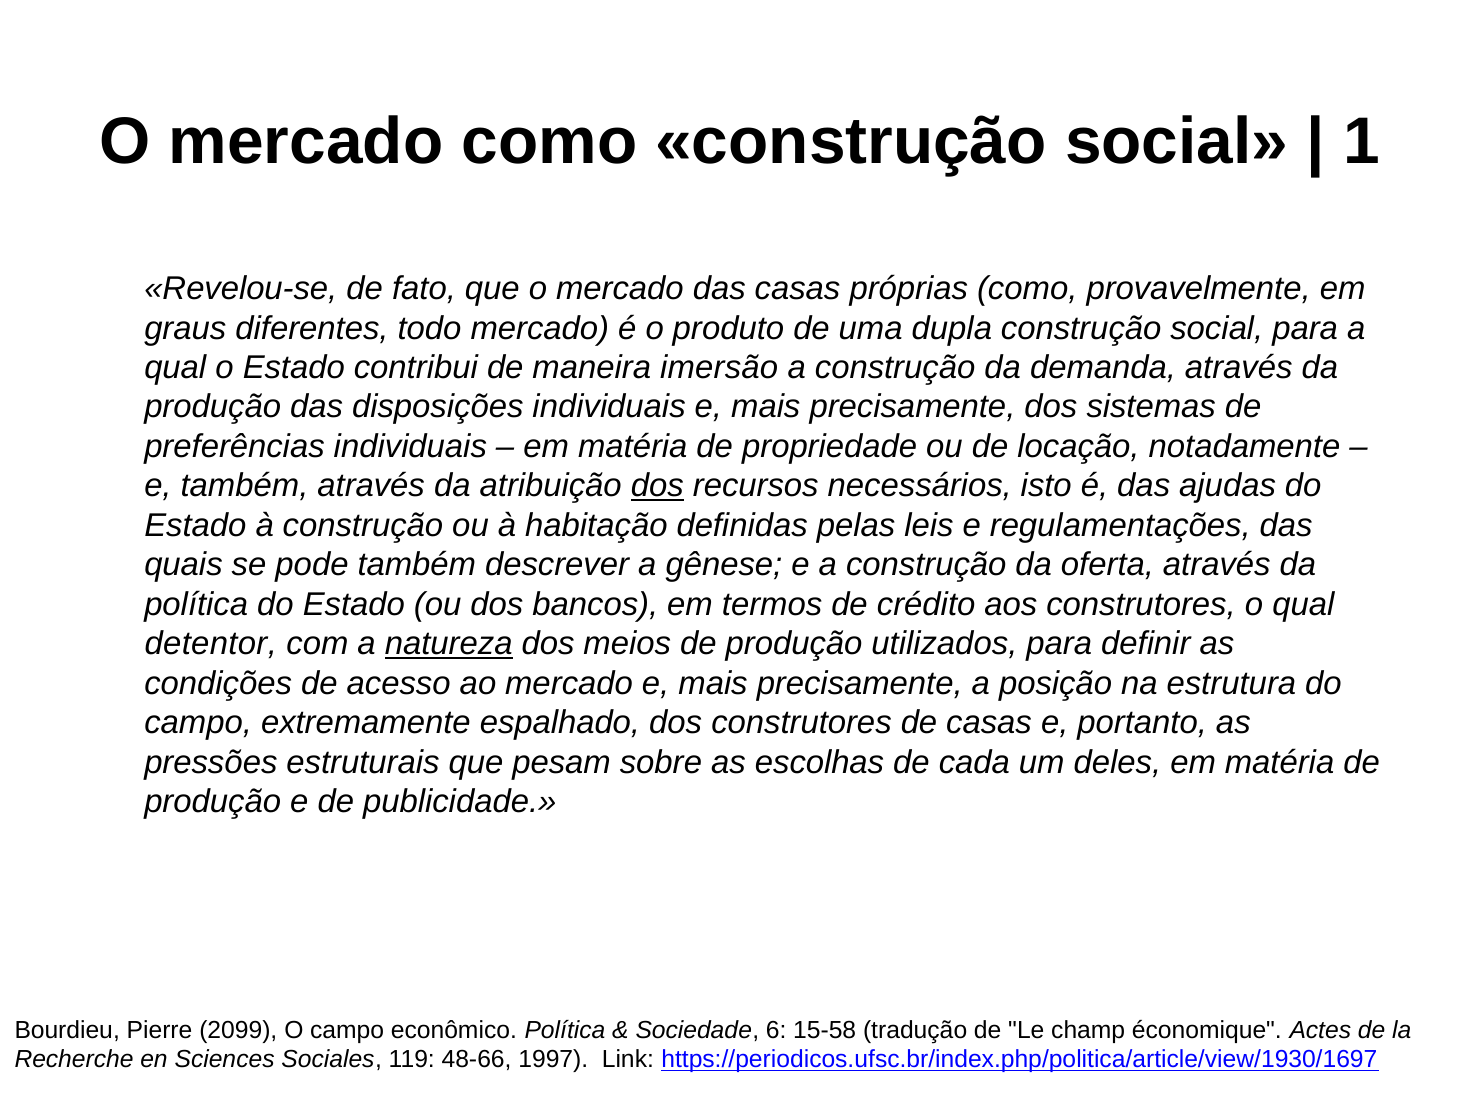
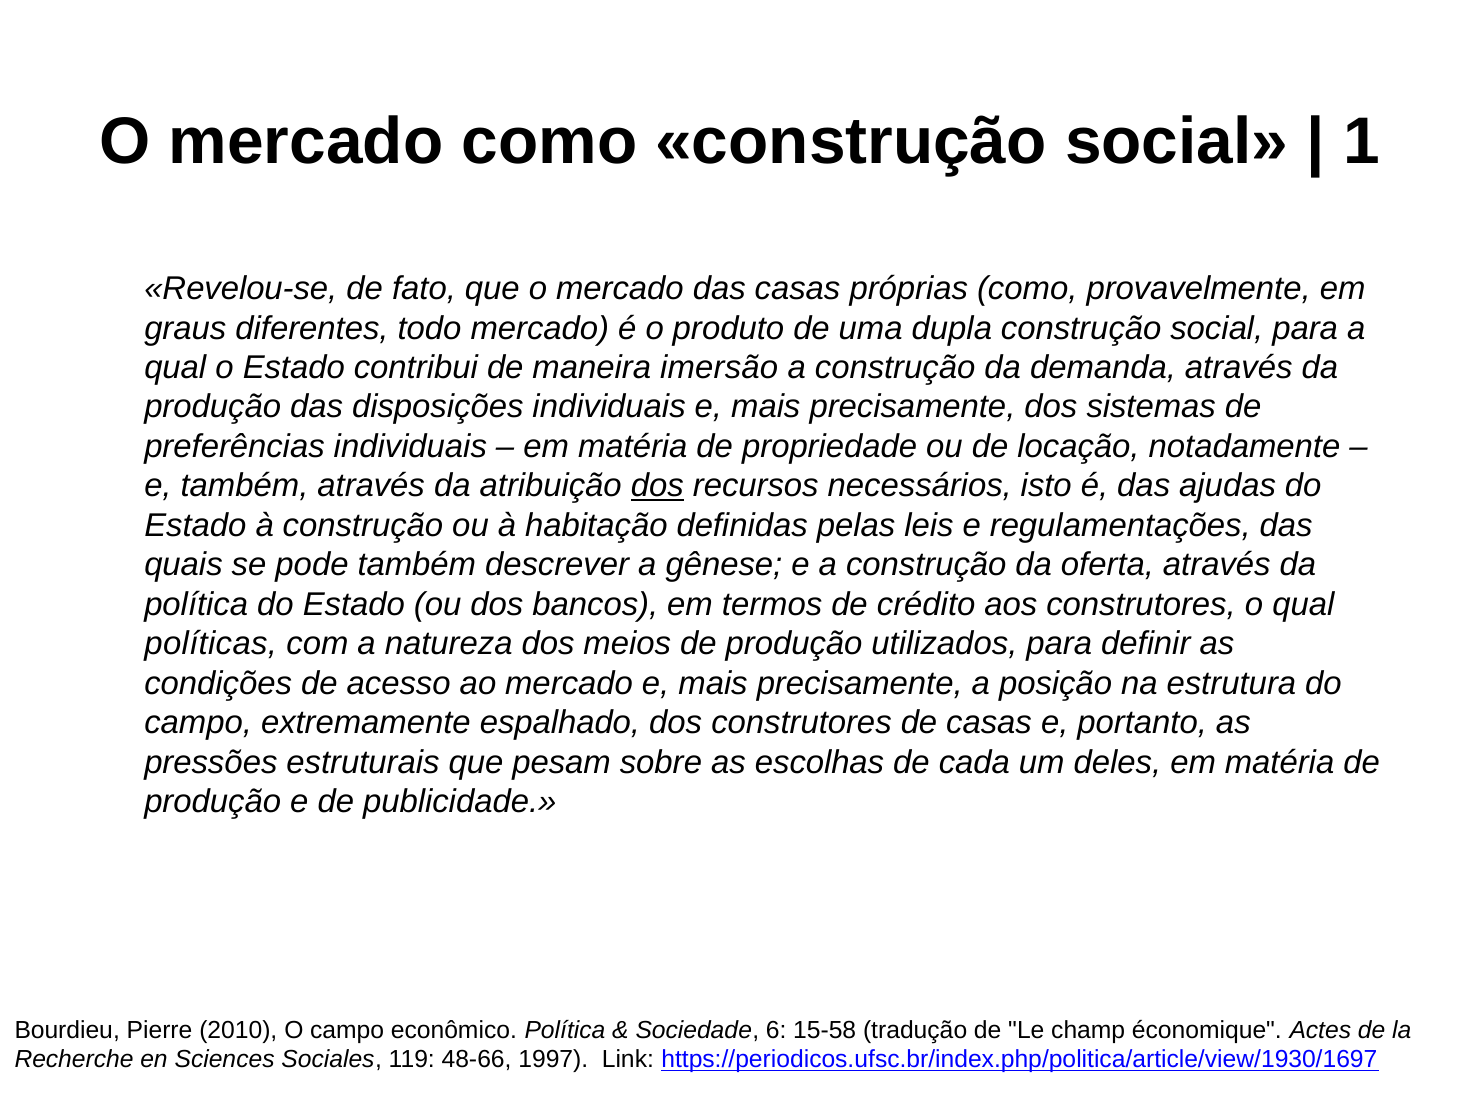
detentor: detentor -> políticas (211, 644)
natureza underline: present -> none (449, 644)
2099: 2099 -> 2010 (238, 1030)
